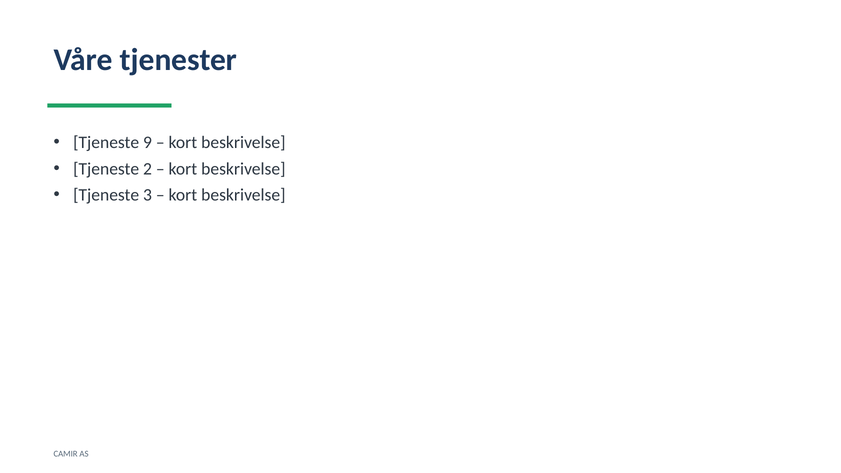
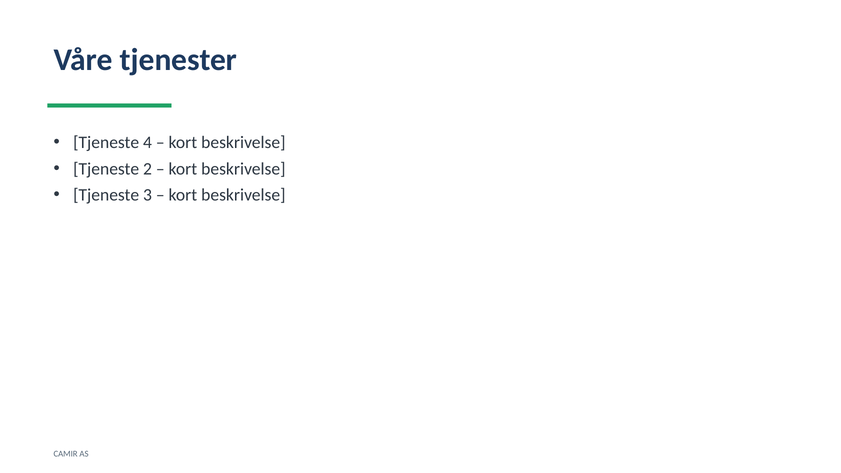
9: 9 -> 4 (147, 142)
